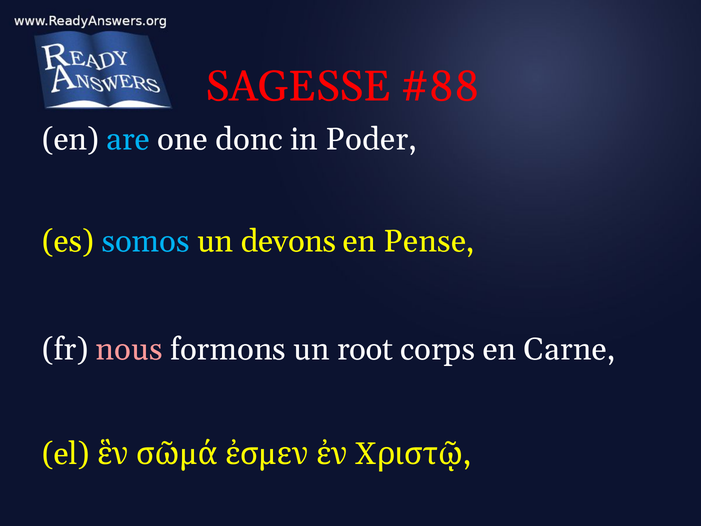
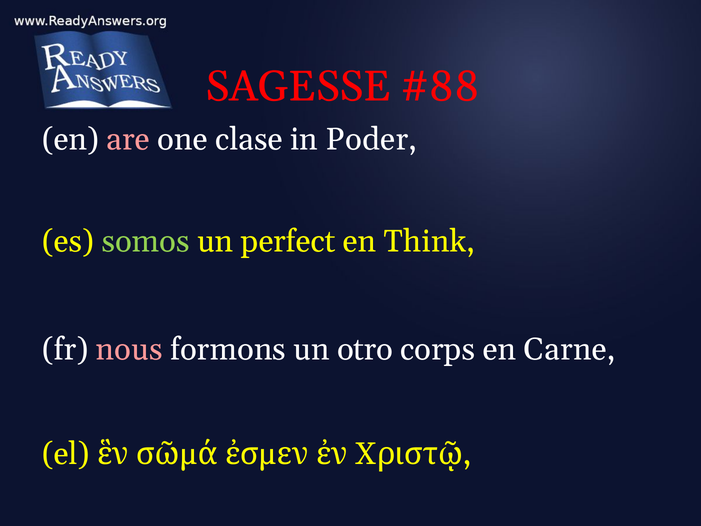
are colour: light blue -> pink (128, 140)
donc: donc -> clase (249, 140)
somos colour: light blue -> light green (146, 241)
devons: devons -> perfect (288, 241)
Pense: Pense -> Think (429, 241)
root: root -> otro (365, 349)
